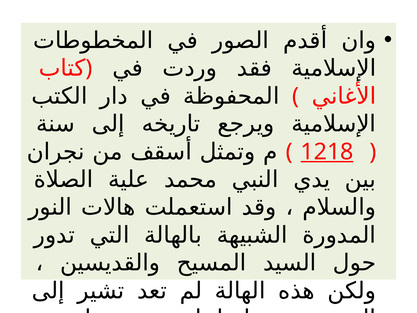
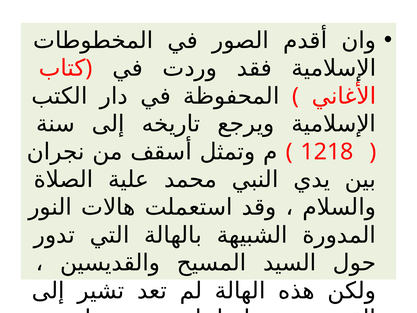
1218 underline: present -> none (327, 152)
